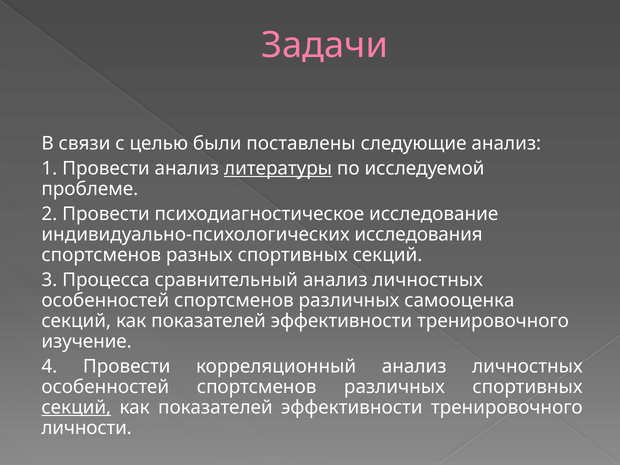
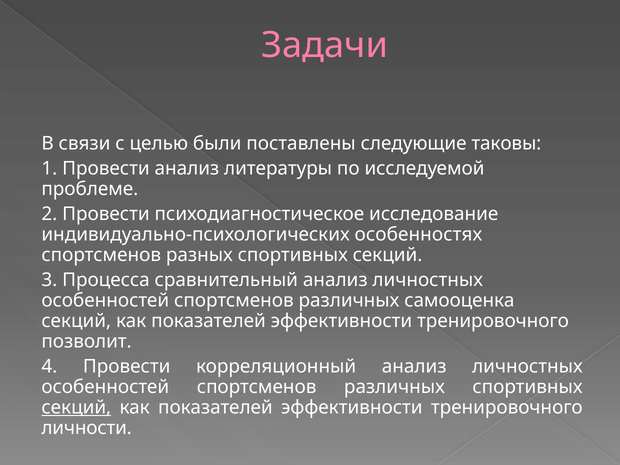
следующие анализ: анализ -> таковы (506, 143)
литературы underline: present -> none (278, 168)
исследования: исследования -> особенностях (418, 234)
изучение: изучение -> позволит (87, 341)
